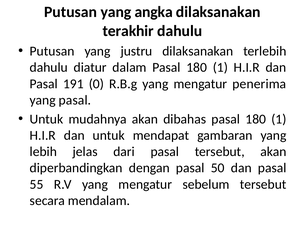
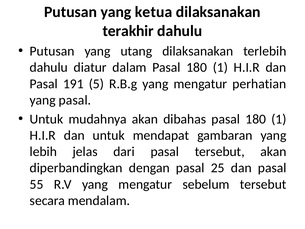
angka: angka -> ketua (154, 12)
justru: justru -> utang (136, 51)
0: 0 -> 5 (96, 84)
penerima: penerima -> perhatian (259, 84)
50: 50 -> 25 (218, 168)
